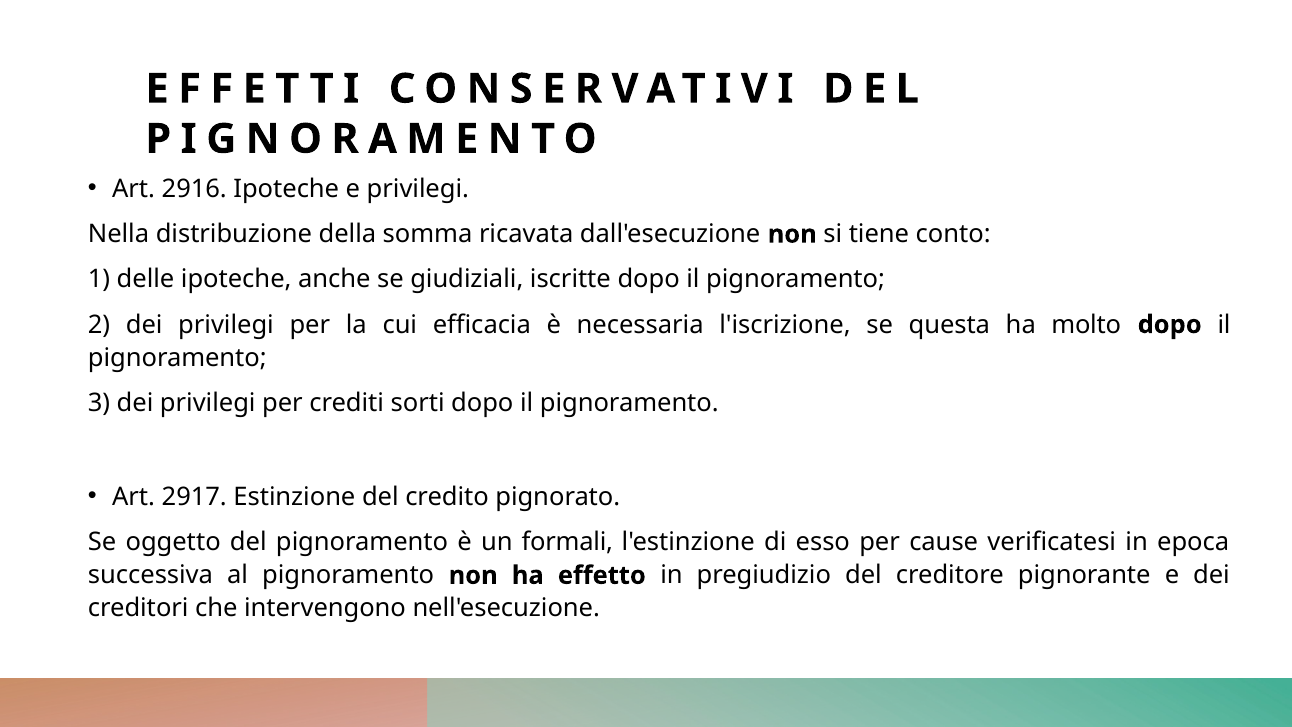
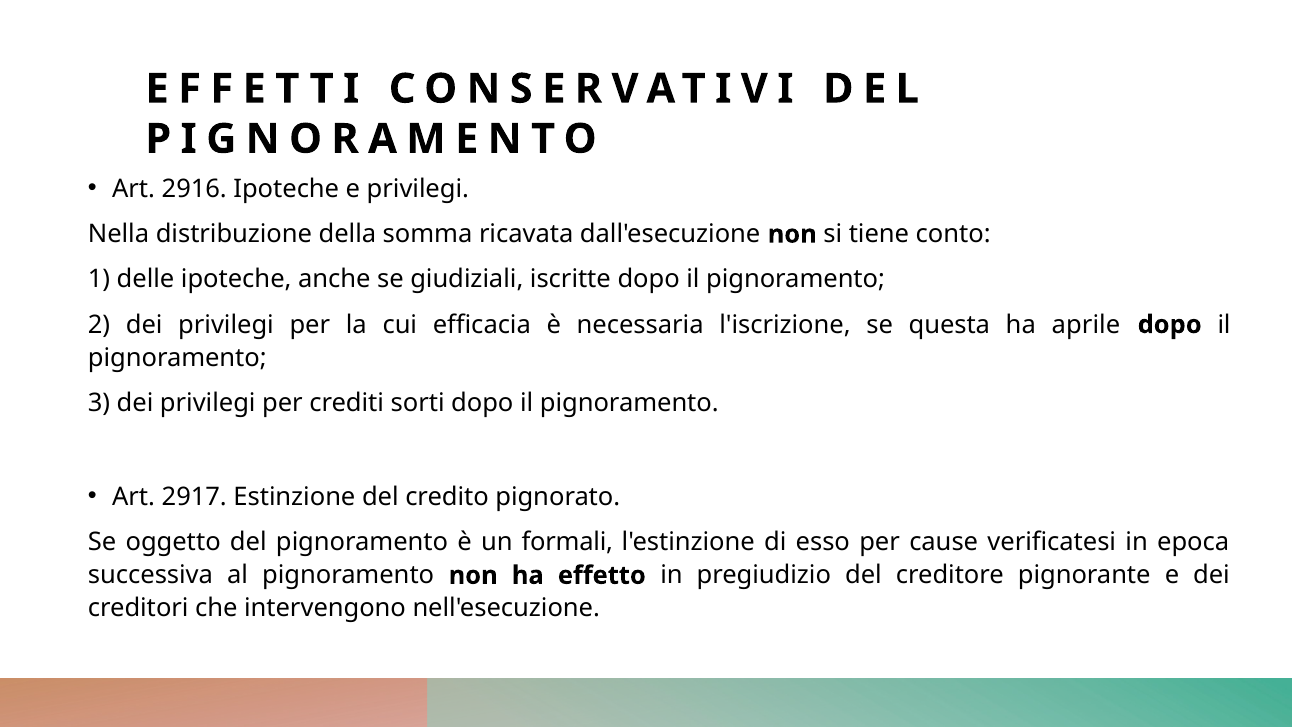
molto: molto -> aprile (1086, 324)
